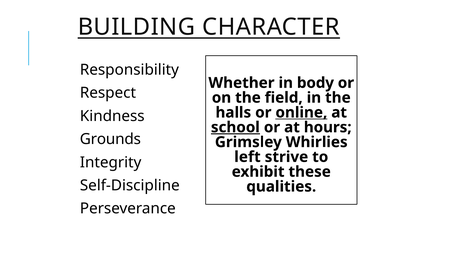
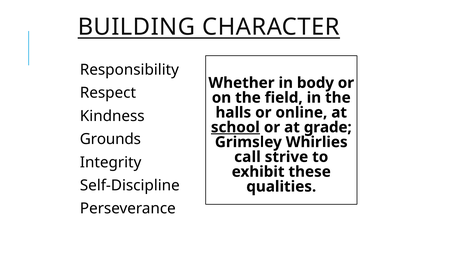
online underline: present -> none (301, 113)
hours: hours -> grade (328, 127)
left: left -> call (247, 157)
